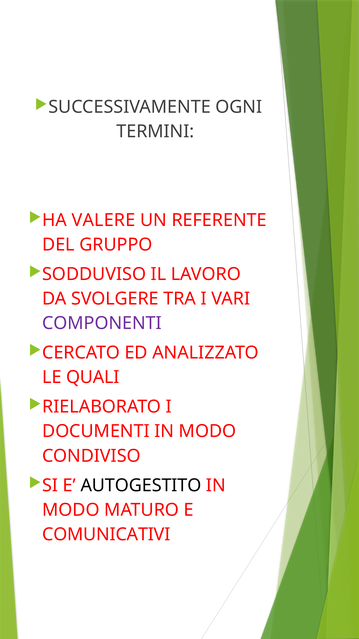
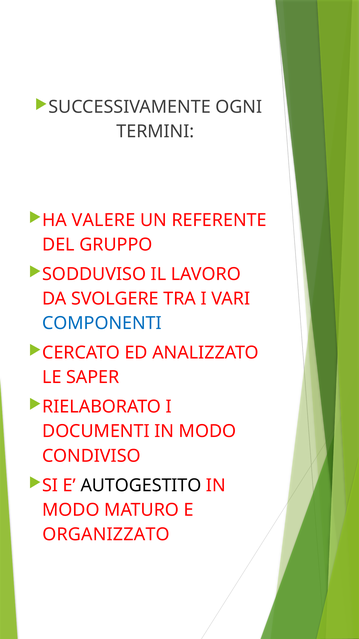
COMPONENTI colour: purple -> blue (102, 323)
QUALI: QUALI -> SAPER (93, 377)
COMUNICATIVI: COMUNICATIVI -> ORGANIZZATO (106, 534)
